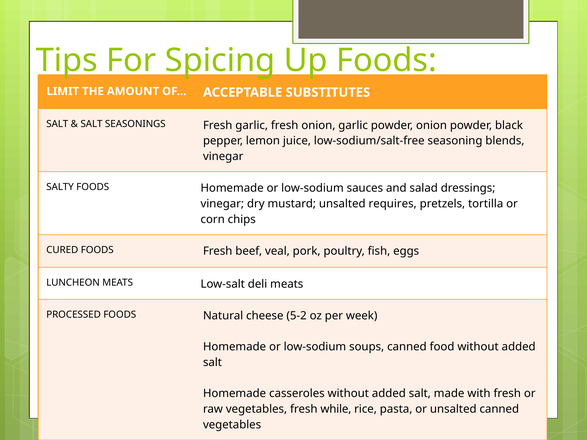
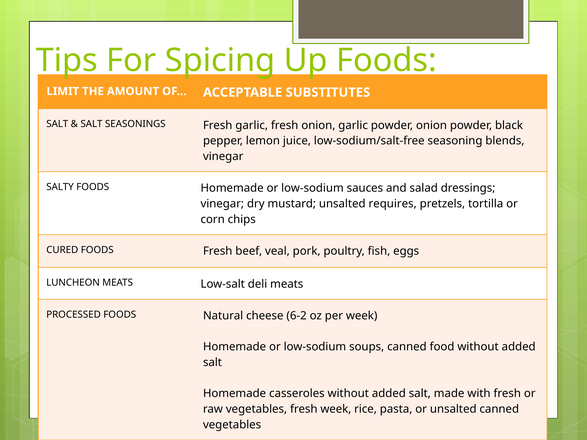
5-2: 5-2 -> 6-2 (297, 316)
fresh while: while -> week (336, 409)
